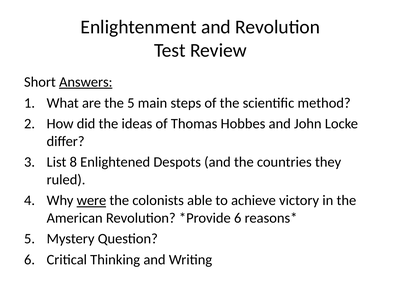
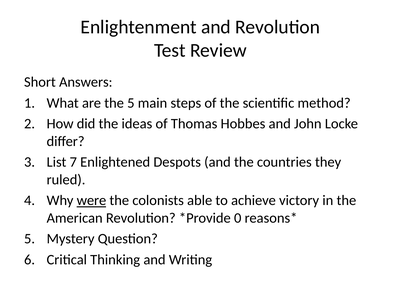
Answers underline: present -> none (86, 82)
8: 8 -> 7 (73, 162)
6: 6 -> 0 (238, 218)
